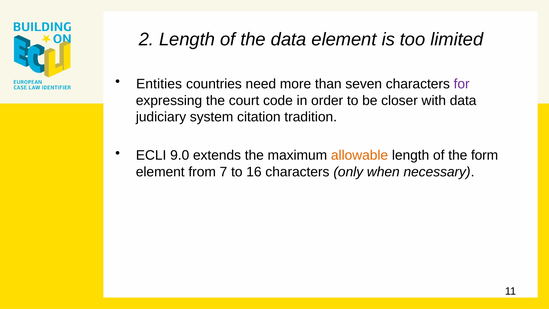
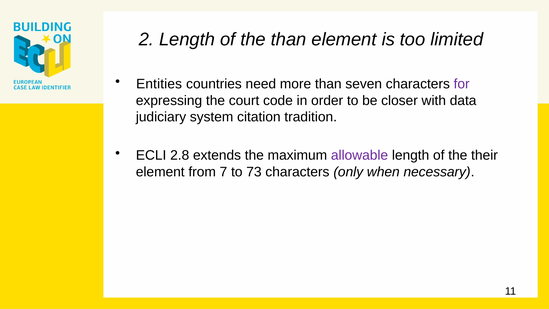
the data: data -> than (289, 39)
9.0: 9.0 -> 2.8 (180, 155)
allowable colour: orange -> purple (360, 155)
form: form -> their (485, 155)
16: 16 -> 73 (254, 172)
